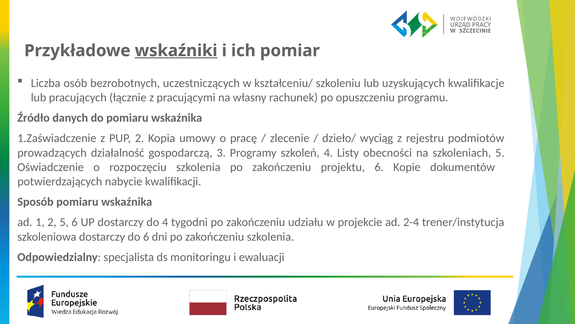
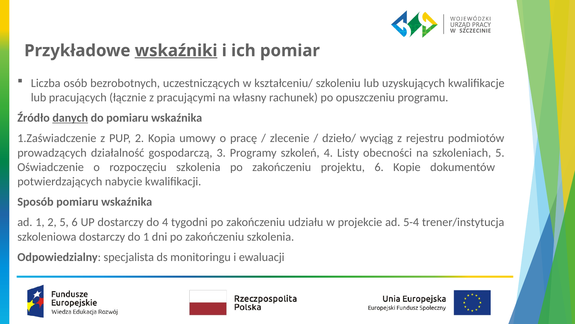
danych underline: none -> present (70, 118)
2-4: 2-4 -> 5-4 (411, 222)
do 6: 6 -> 1 (146, 236)
